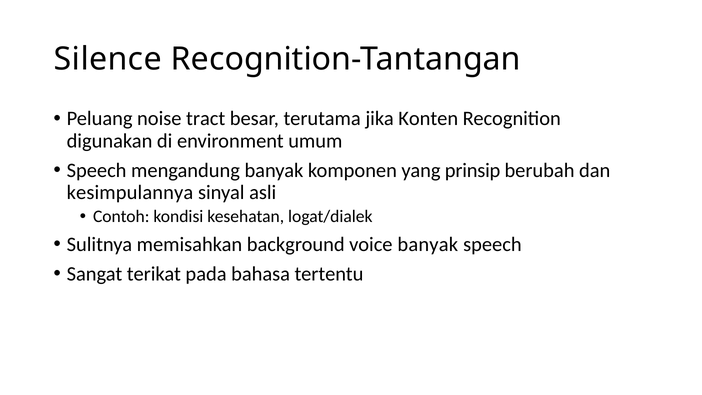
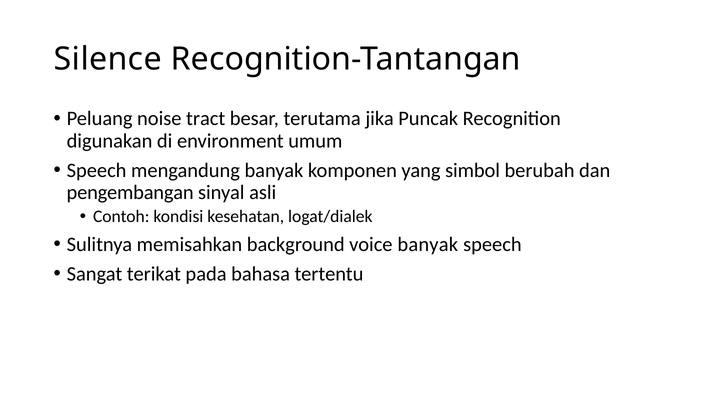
Konten: Konten -> Puncak (428, 119)
prinsip: prinsip -> simbol (473, 170)
kesimpulannya: kesimpulannya -> pengembangan (130, 192)
